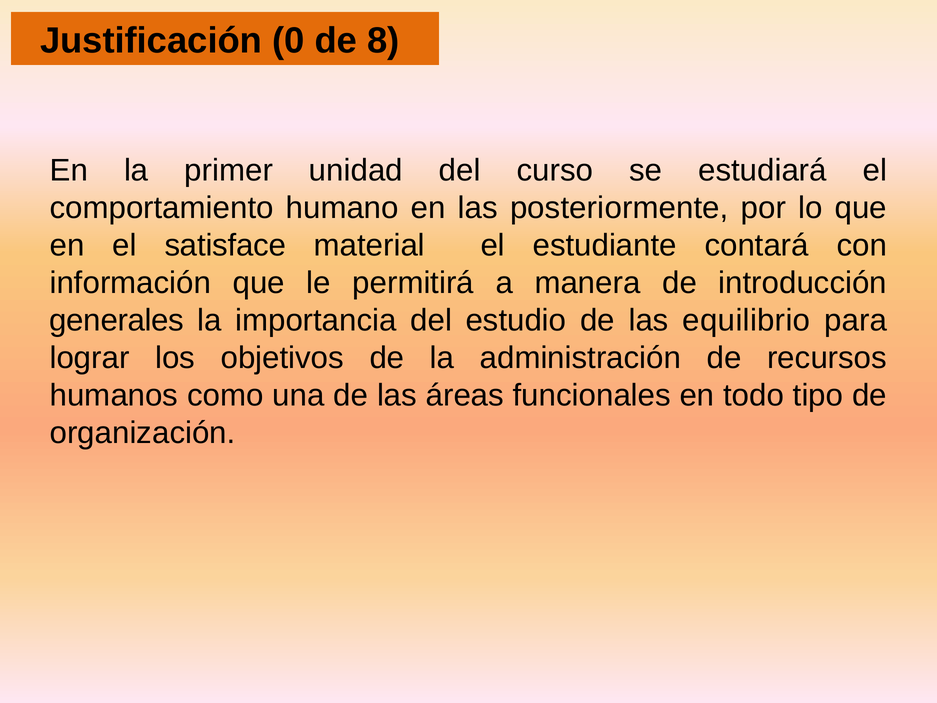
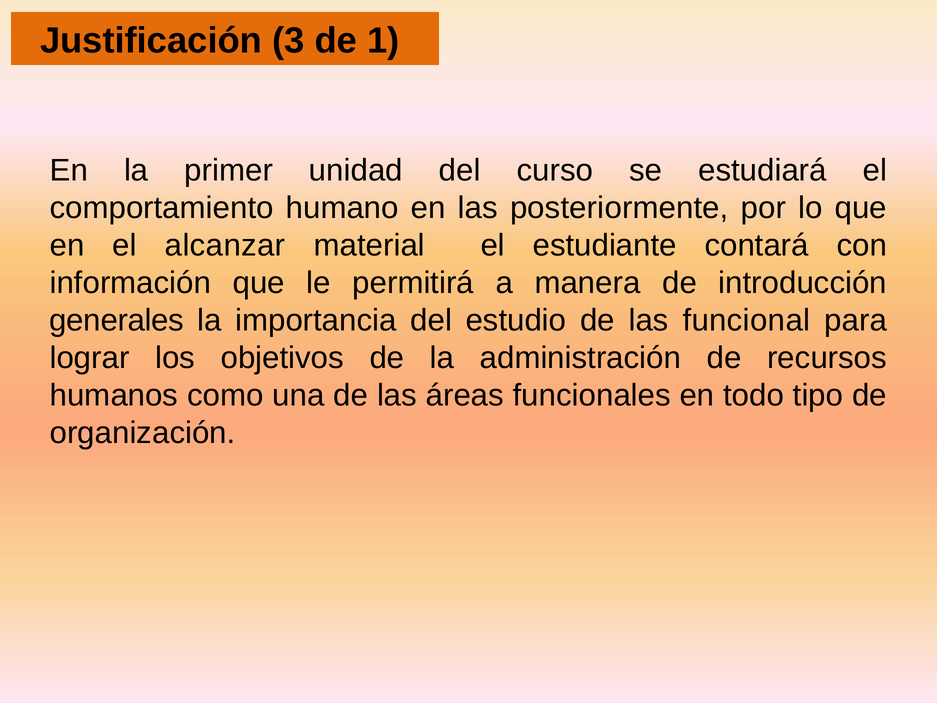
0: 0 -> 3 (288, 41)
8: 8 -> 1 (383, 41)
satisface: satisface -> alcanzar (225, 245)
equilibrio: equilibrio -> funcional (746, 320)
